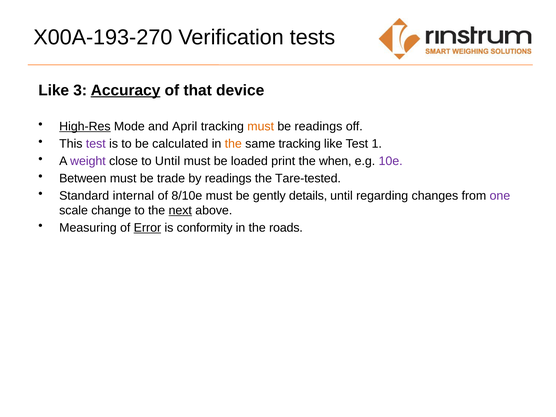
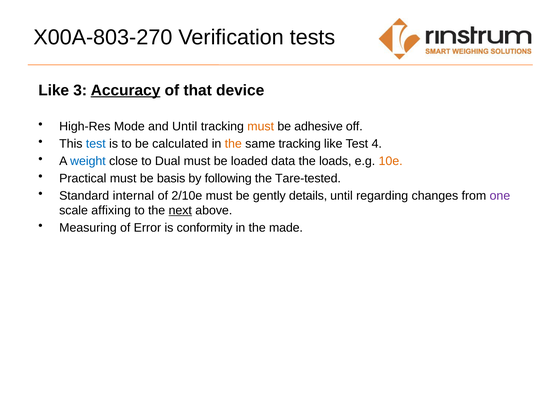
X00A-193-270: X00A-193-270 -> X00A-803-270 (103, 37)
High-Res underline: present -> none (85, 126)
and April: April -> Until (185, 126)
be readings: readings -> adhesive (319, 126)
test colour: purple -> blue (96, 144)
1: 1 -> 4 (377, 144)
weight colour: purple -> blue (88, 161)
to Until: Until -> Dual (168, 161)
print: print -> data (283, 161)
when: when -> loads (335, 161)
10e colour: purple -> orange (391, 161)
Between: Between -> Practical (83, 178)
trade: trade -> basis (171, 178)
by readings: readings -> following (228, 178)
8/10e: 8/10e -> 2/10e (187, 196)
change: change -> affixing (111, 210)
Error underline: present -> none (147, 228)
roads: roads -> made (286, 228)
